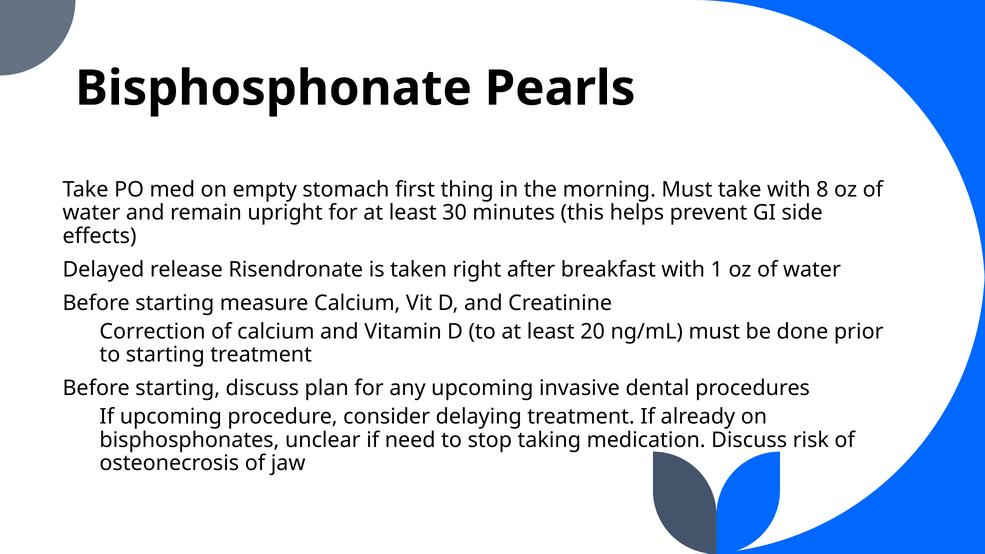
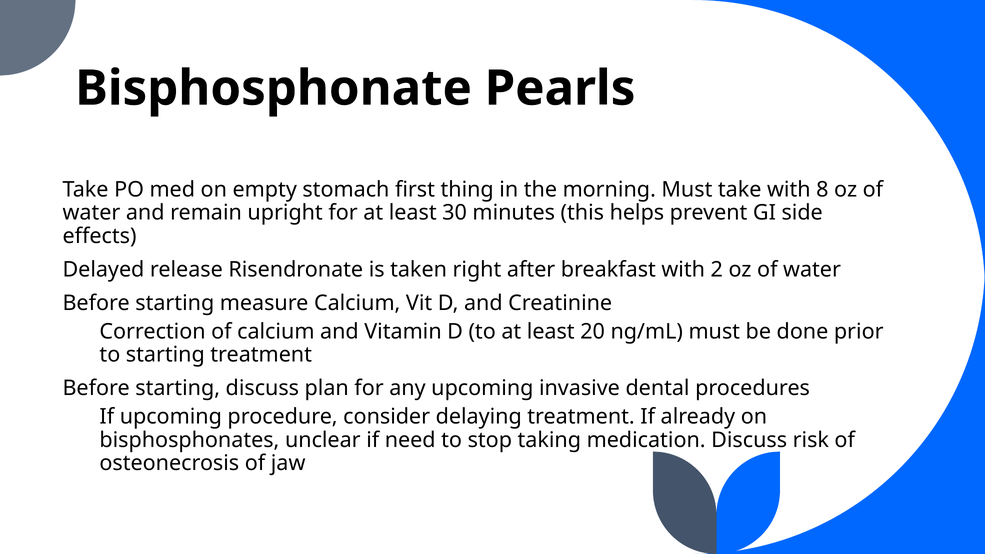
1: 1 -> 2 (717, 270)
